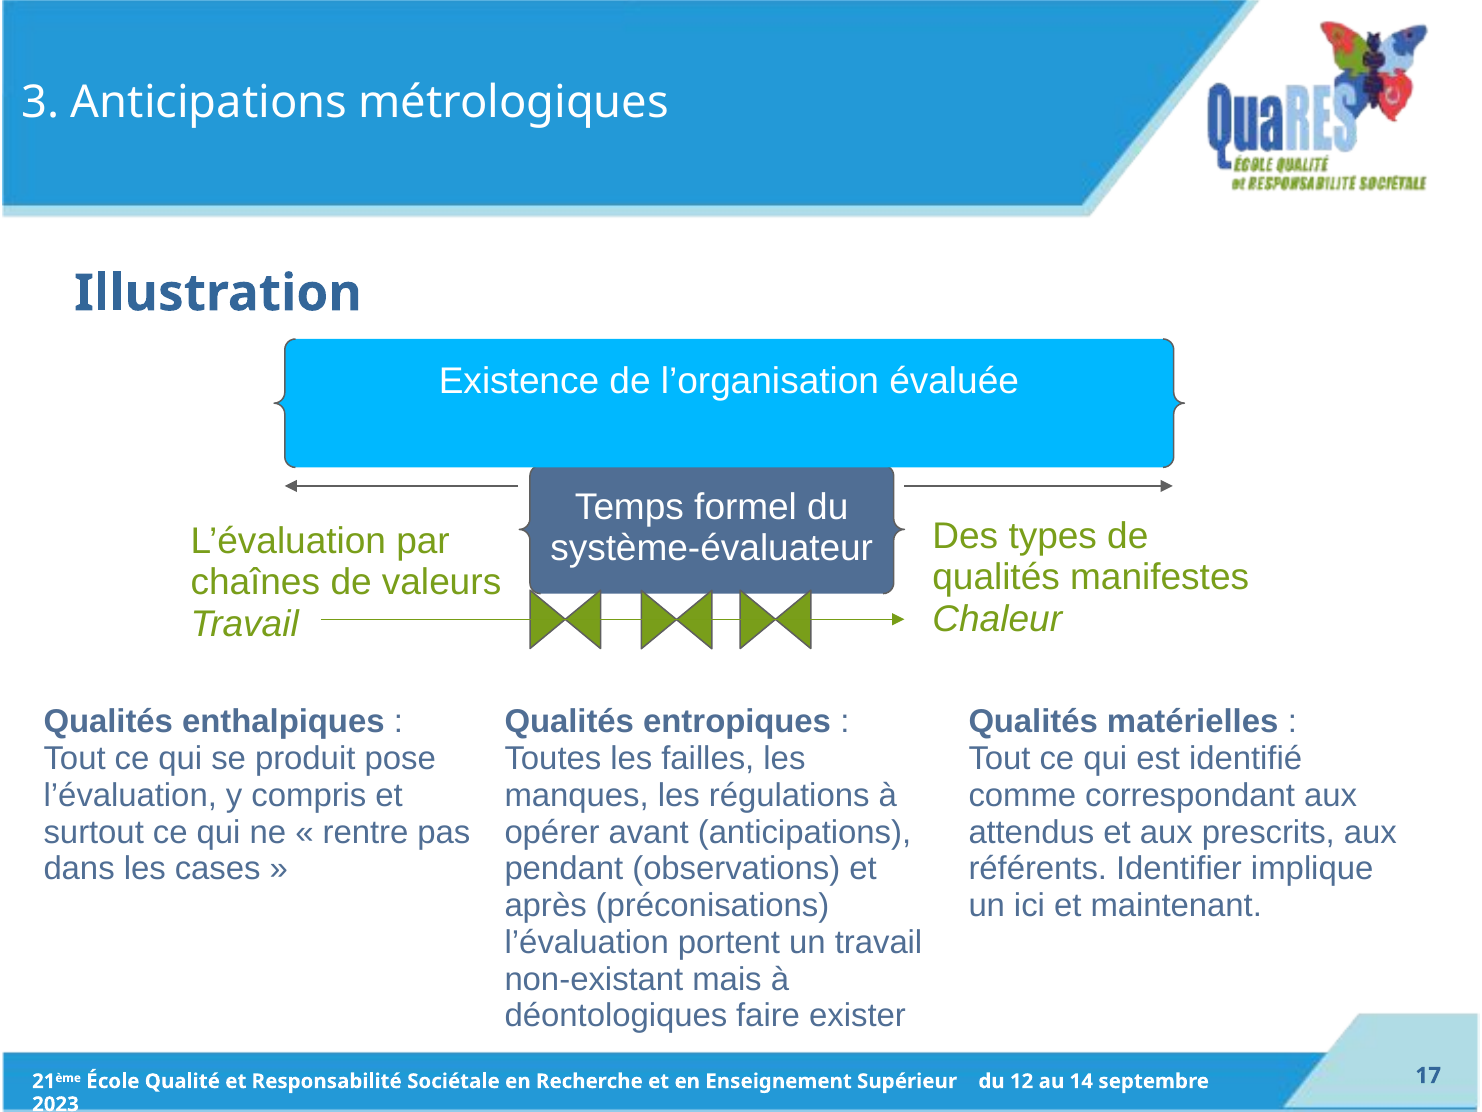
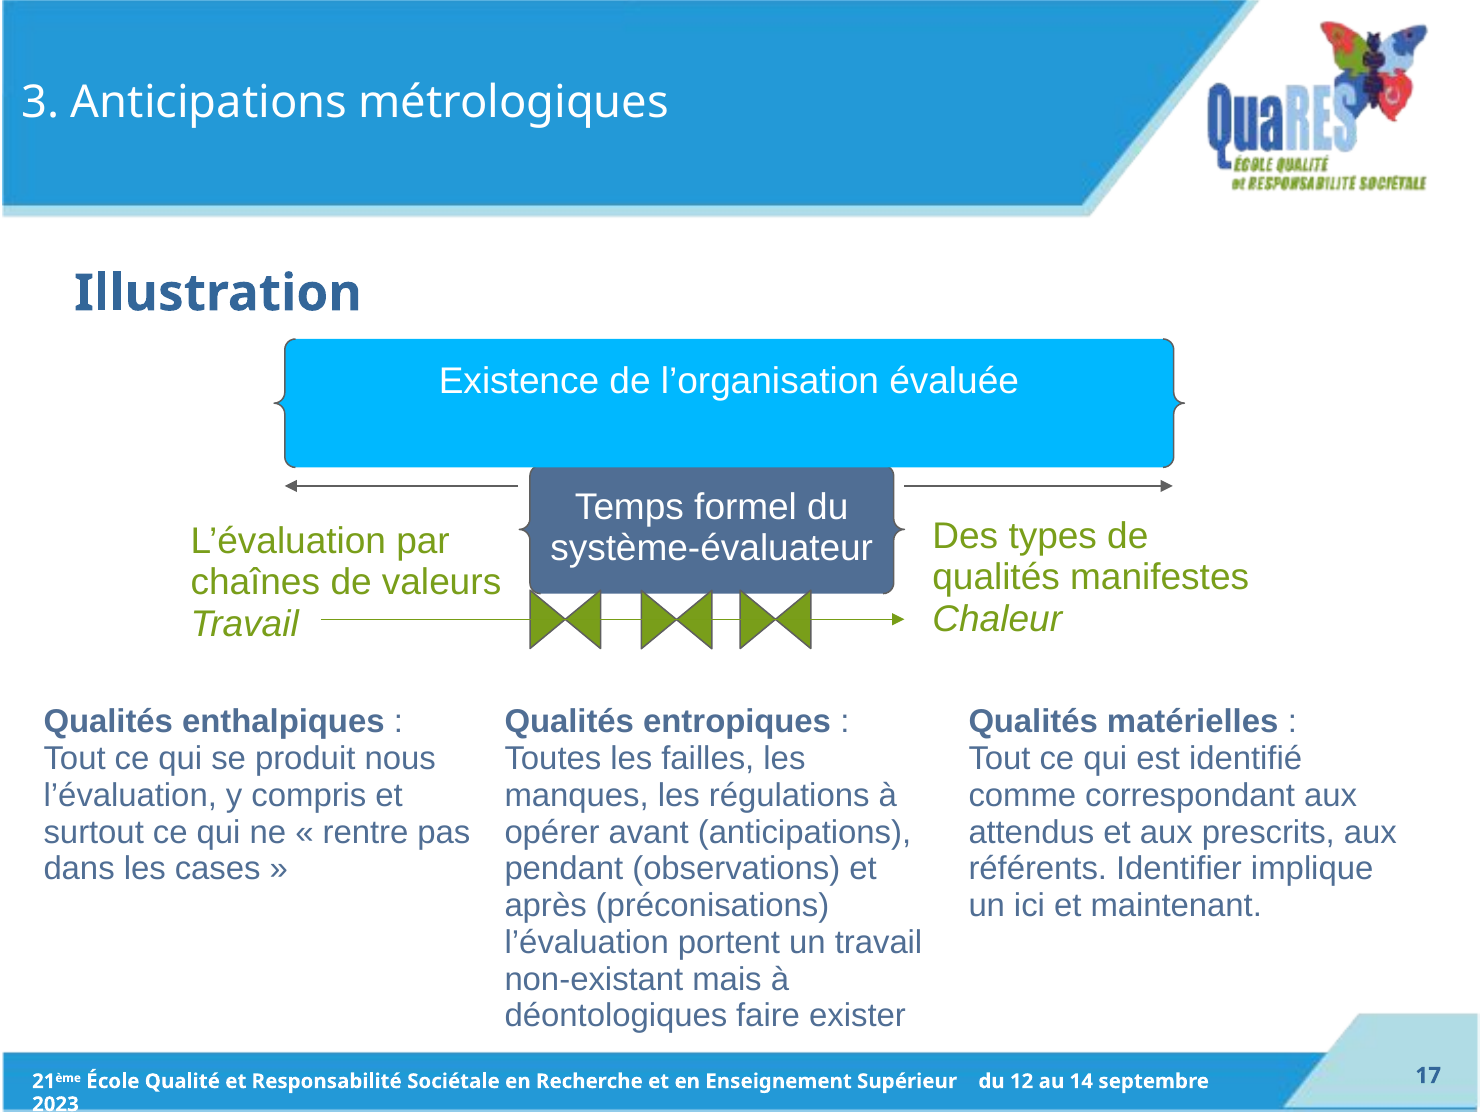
pose: pose -> nous (400, 758)
